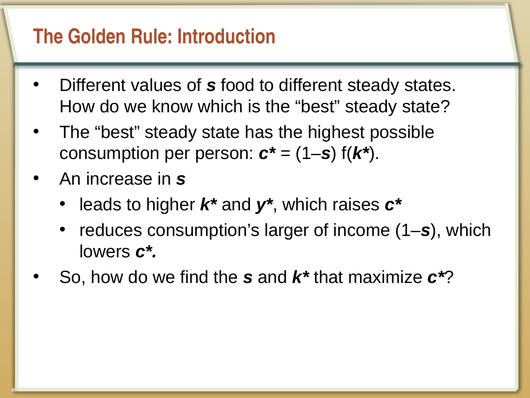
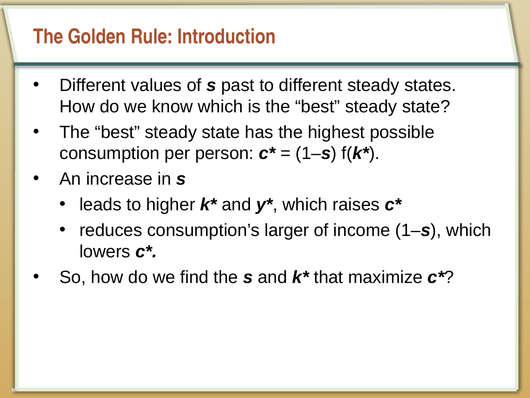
food: food -> past (238, 85)
